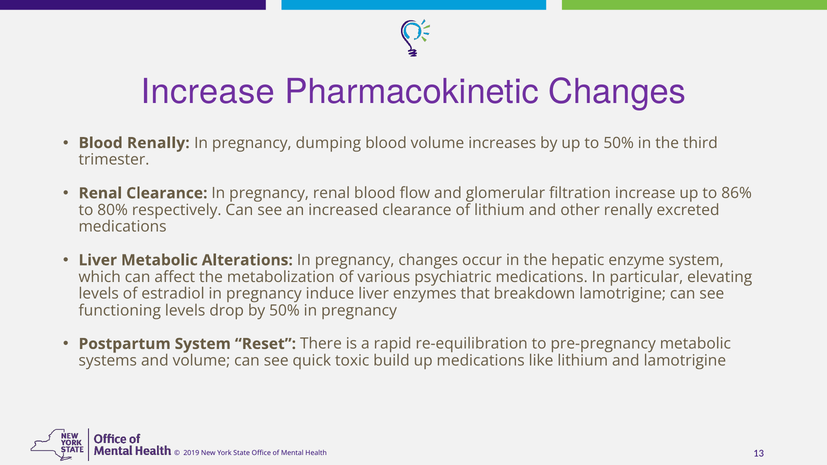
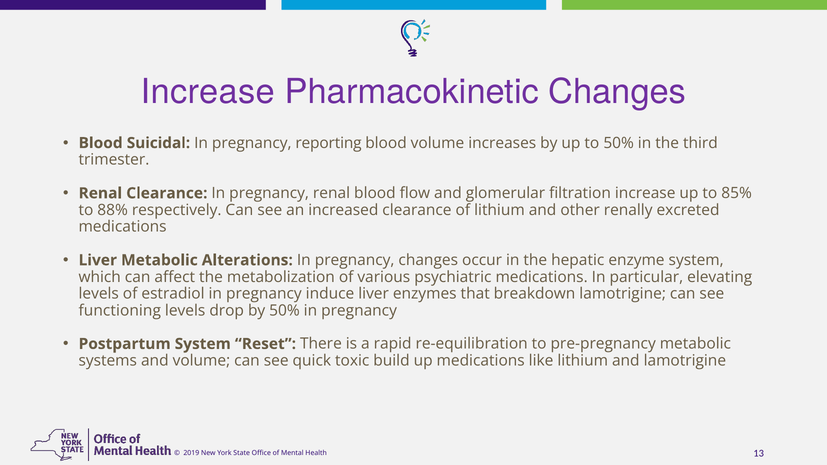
Blood Renally: Renally -> Suicidal (158, 143)
dumping: dumping -> reporting (329, 143)
86%: 86% -> 85% (737, 193)
80%: 80% -> 88% (113, 210)
